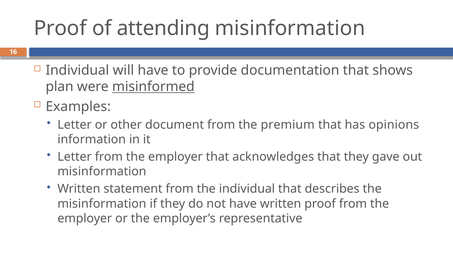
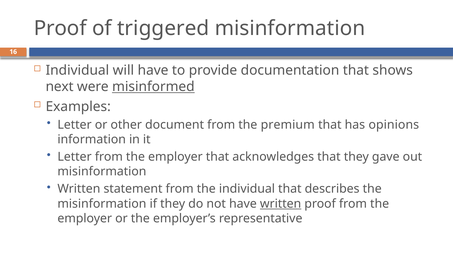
attending: attending -> triggered (163, 28)
plan: plan -> next (60, 87)
written underline: none -> present (281, 204)
